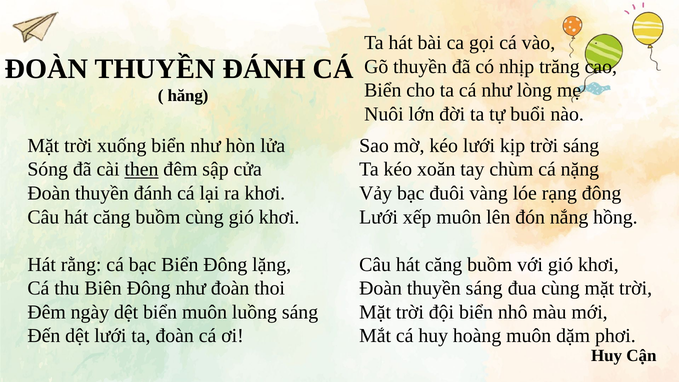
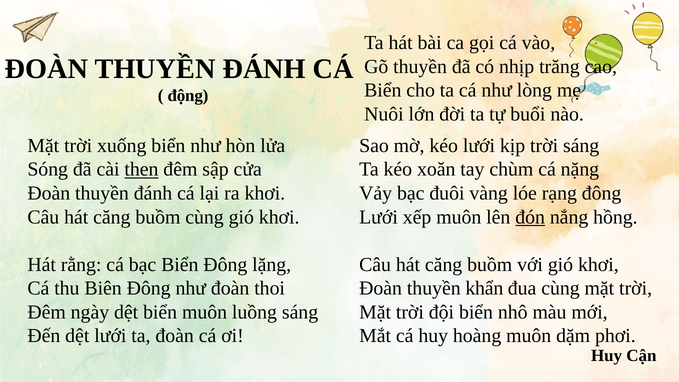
hăng: hăng -> động (188, 95)
đón underline: none -> present (530, 217)
thuyền sáng: sáng -> khẩn (484, 288)
